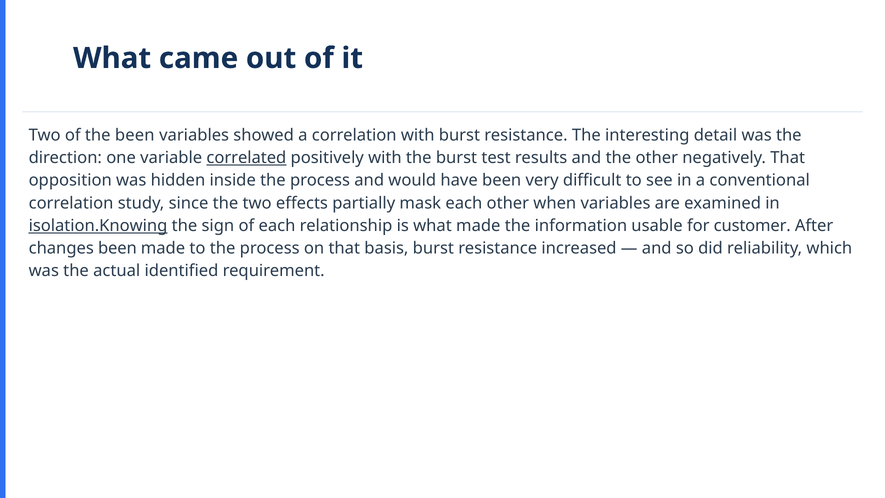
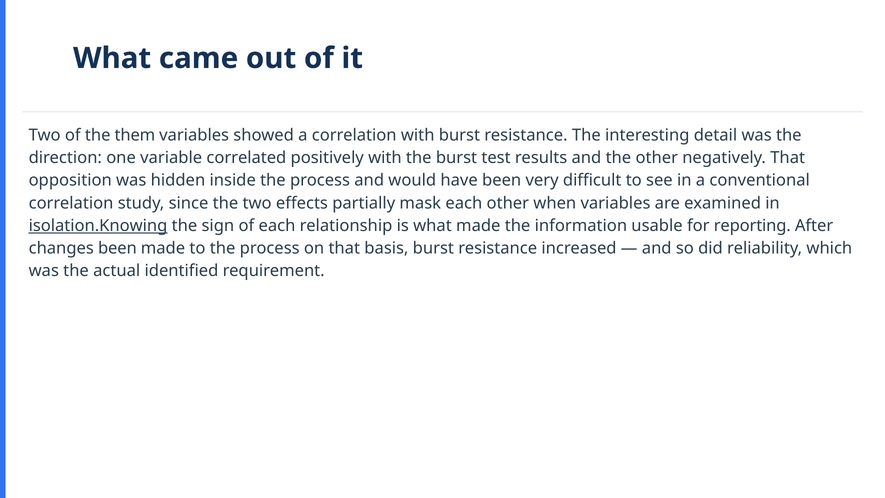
the been: been -> them (135, 135)
correlated underline: present -> none (246, 158)
customer: customer -> reporting (752, 226)
